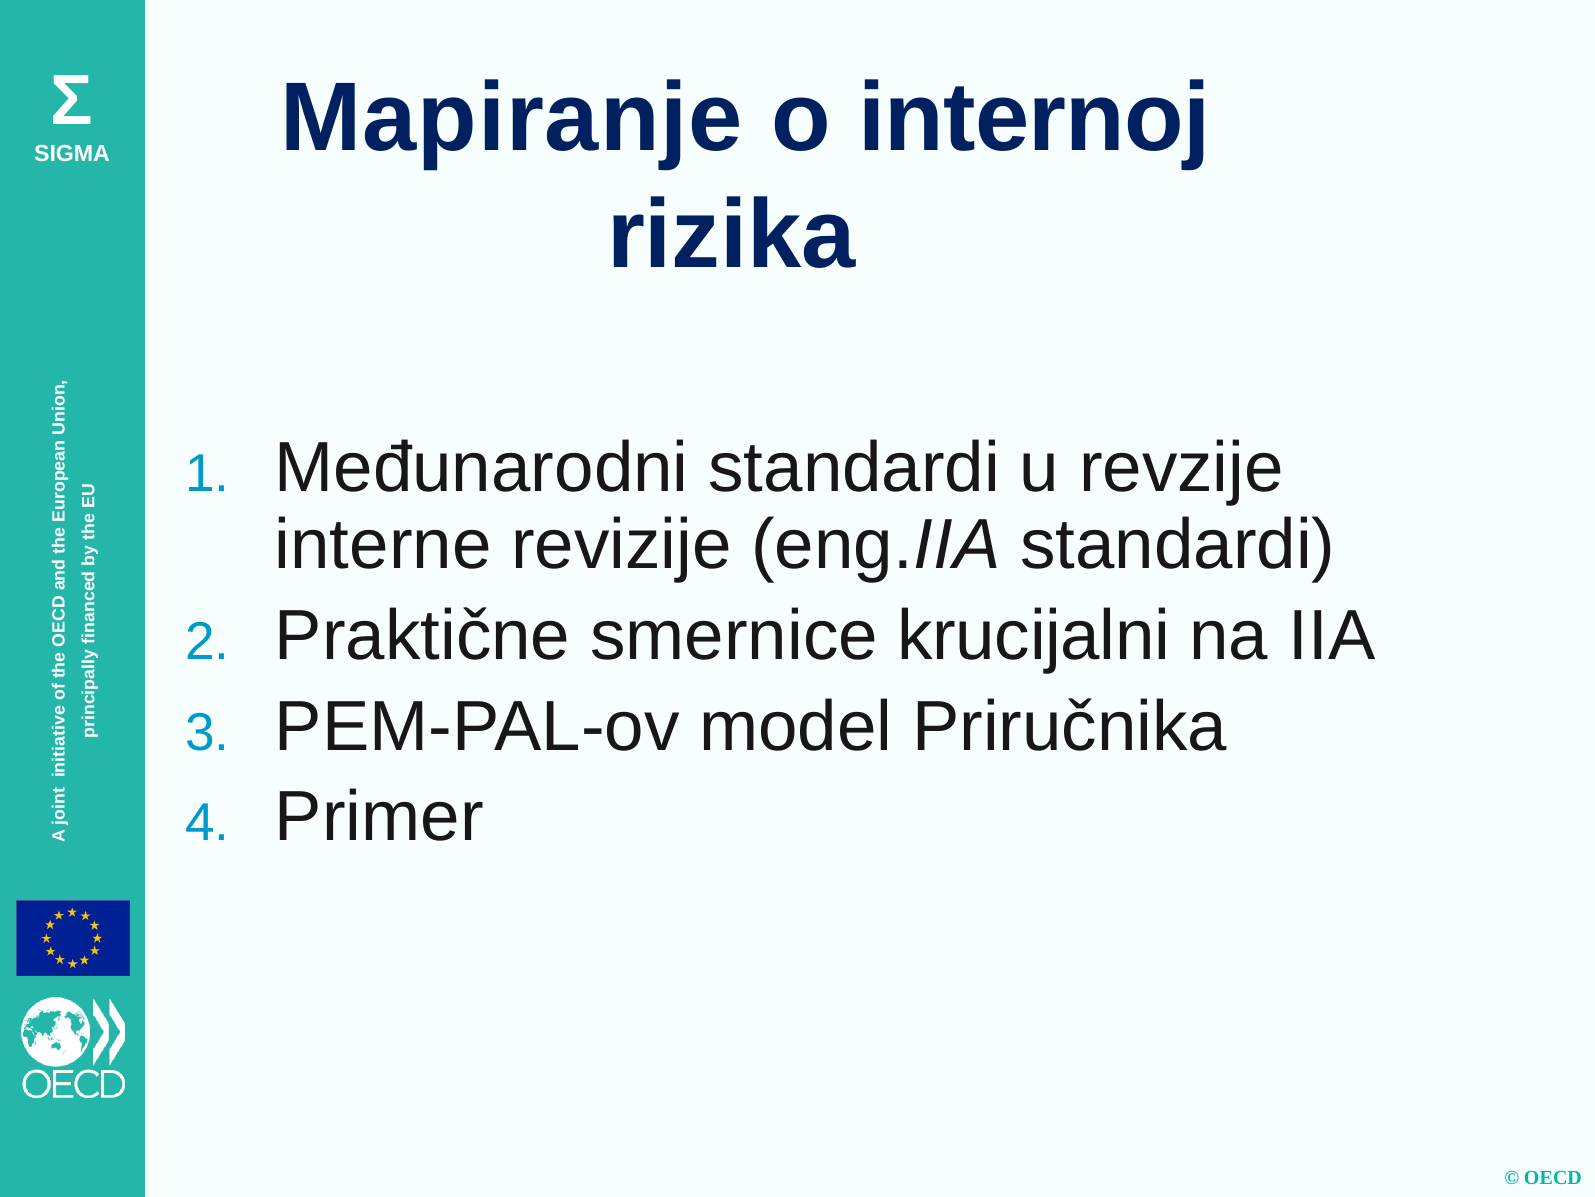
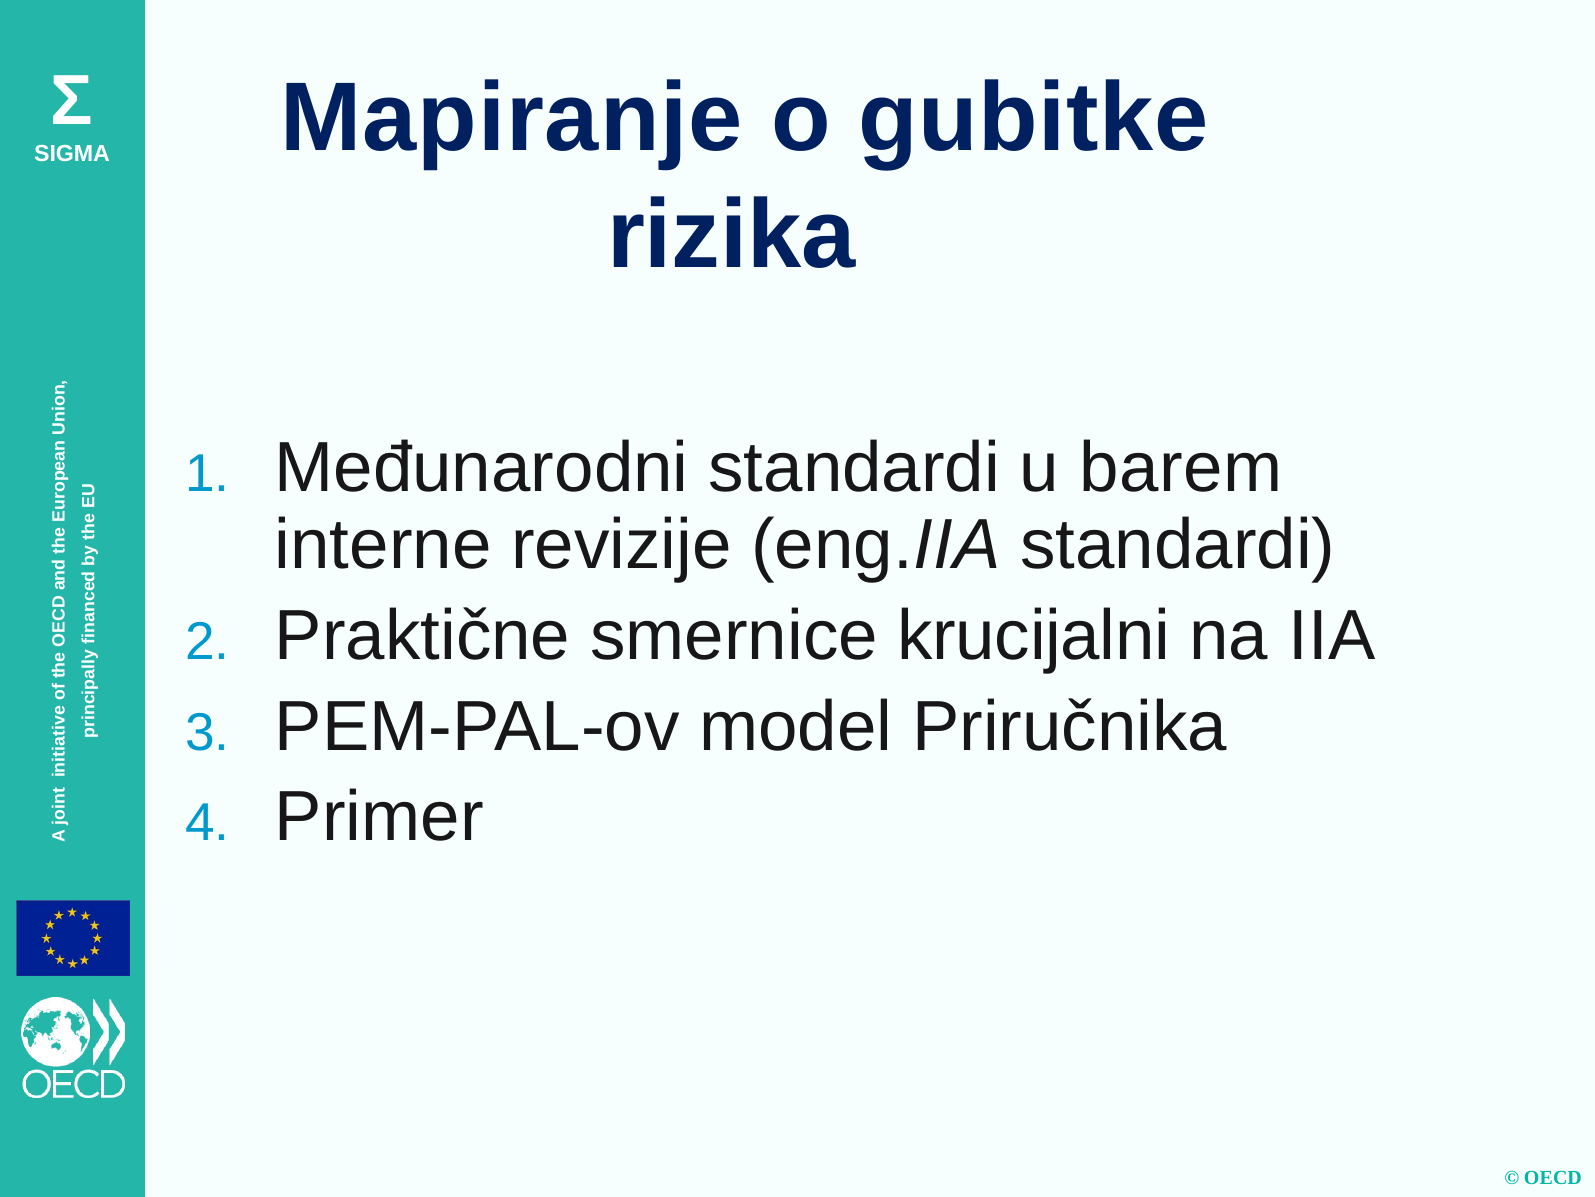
internoj: internoj -> gubitke (1034, 119)
revzije: revzije -> barem (1181, 468)
